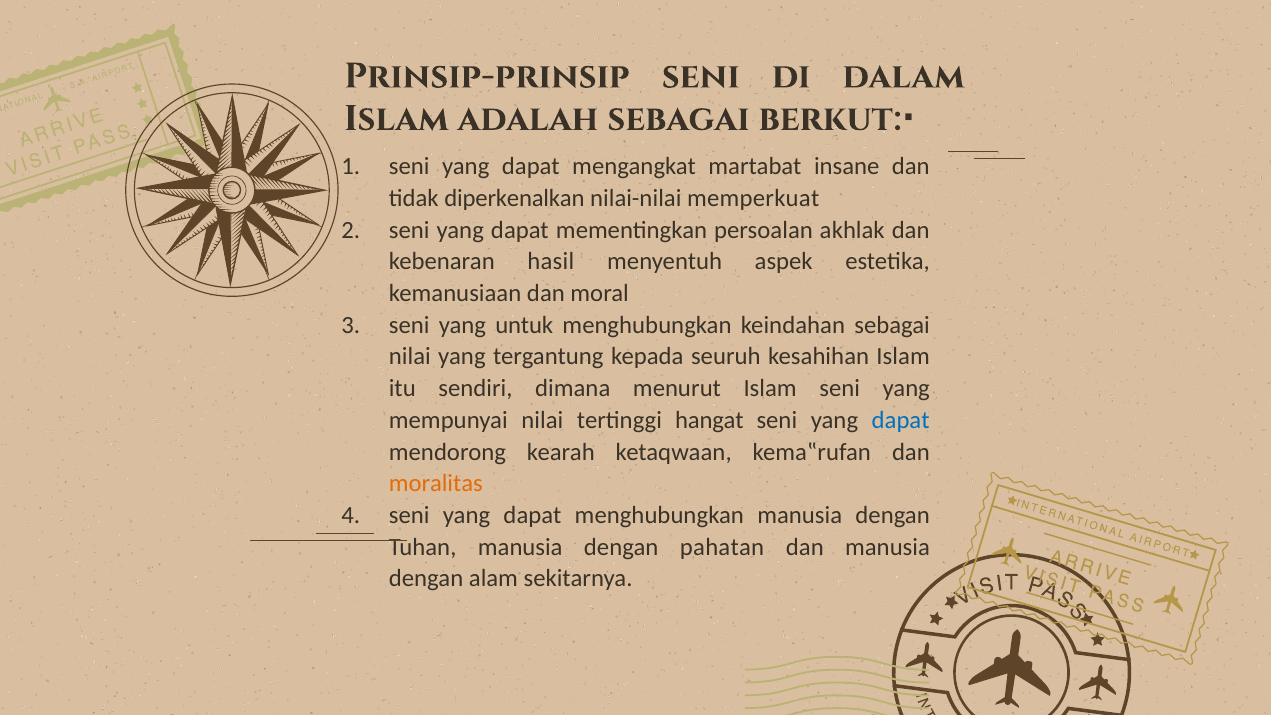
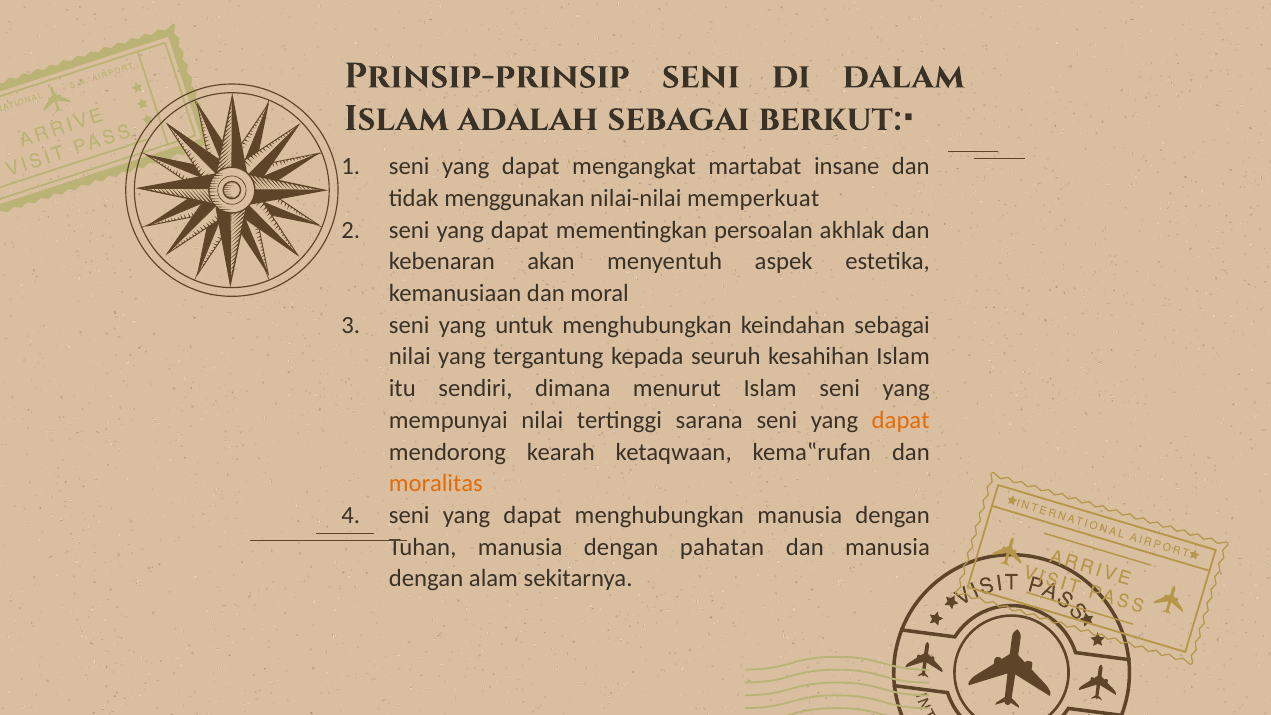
diperkenalkan: diperkenalkan -> menggunakan (514, 198)
hasil: hasil -> akan (551, 262)
hangat: hangat -> sarana (709, 420)
dapat colour: blue -> orange (901, 420)
